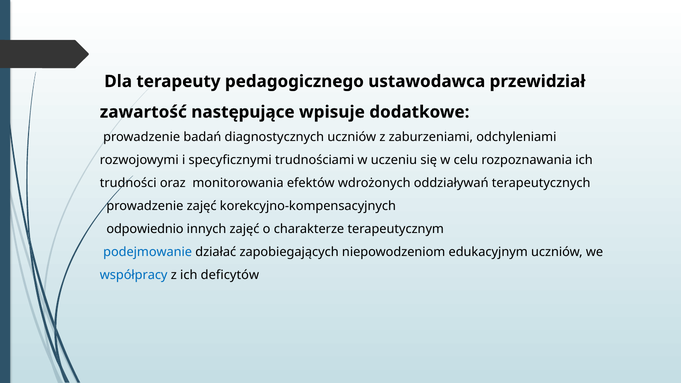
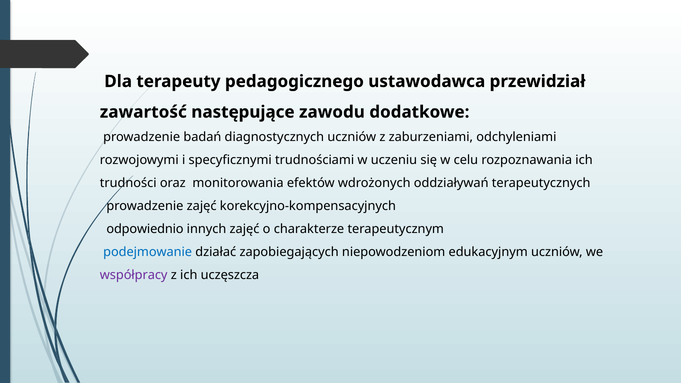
wpisuje: wpisuje -> zawodu (332, 112)
współpracy colour: blue -> purple (134, 275)
deficytów: deficytów -> uczęszcza (230, 275)
